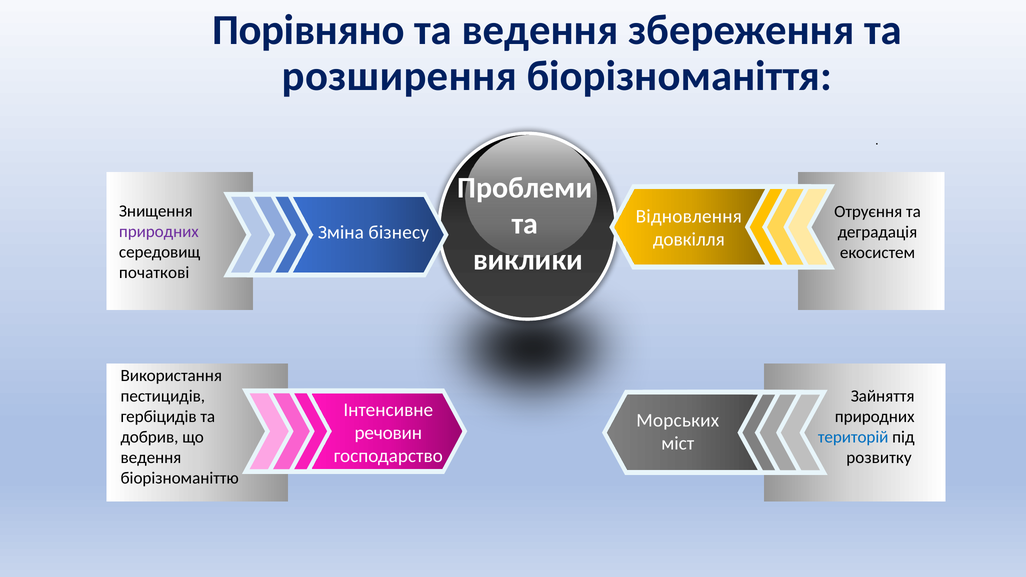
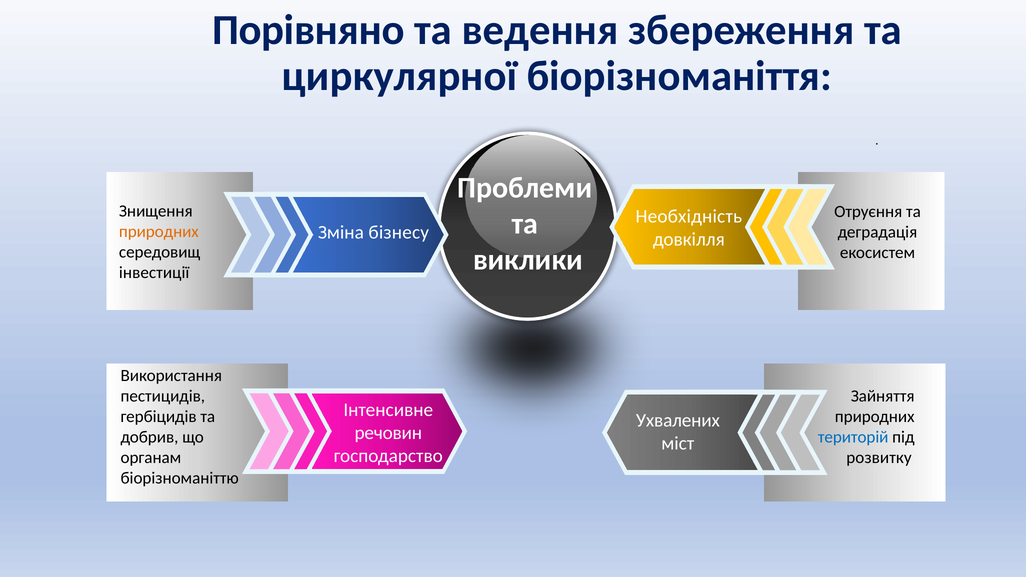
розширення: розширення -> циркулярної (400, 76)
Відновлення: Відновлення -> Необхідність (689, 216)
природних colour: purple -> orange (159, 231)
початкові: початкові -> інвестиції (154, 272)
Морських: Морських -> Ухвалених (678, 420)
ведення: ведення -> органам (151, 458)
